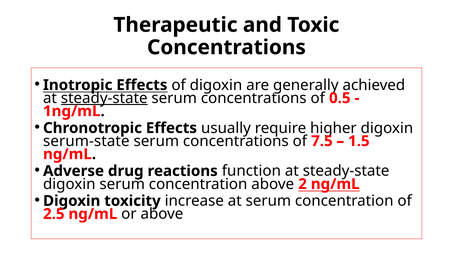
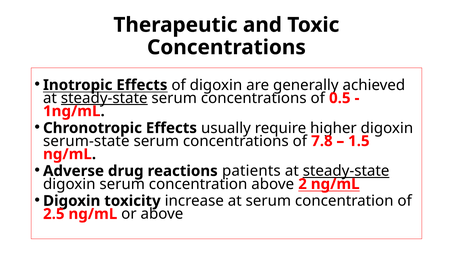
7.5: 7.5 -> 7.8 (322, 141)
function: function -> patients (251, 171)
steady-state underline: none -> present (346, 171)
